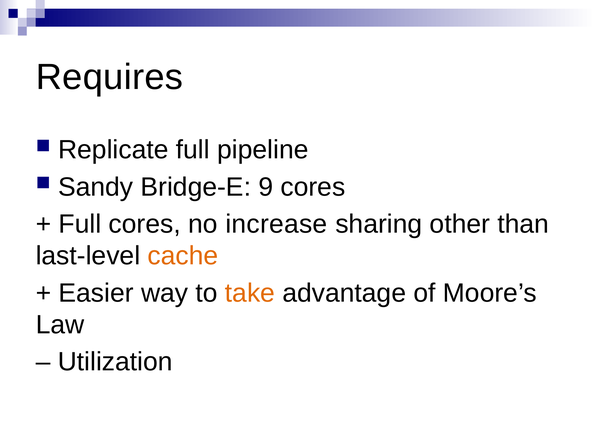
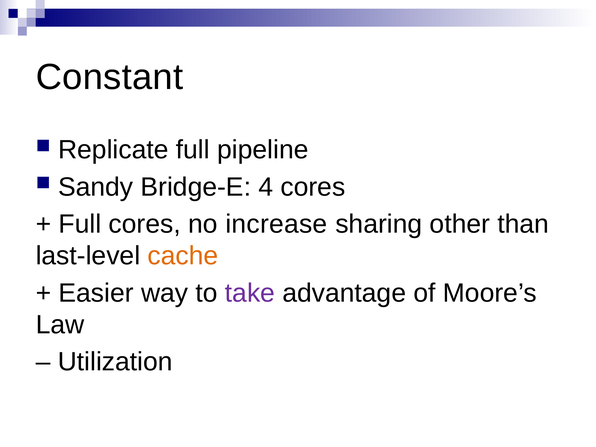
Requires: Requires -> Constant (109, 77)
9: 9 -> 4 (266, 187)
take colour: orange -> purple (250, 293)
